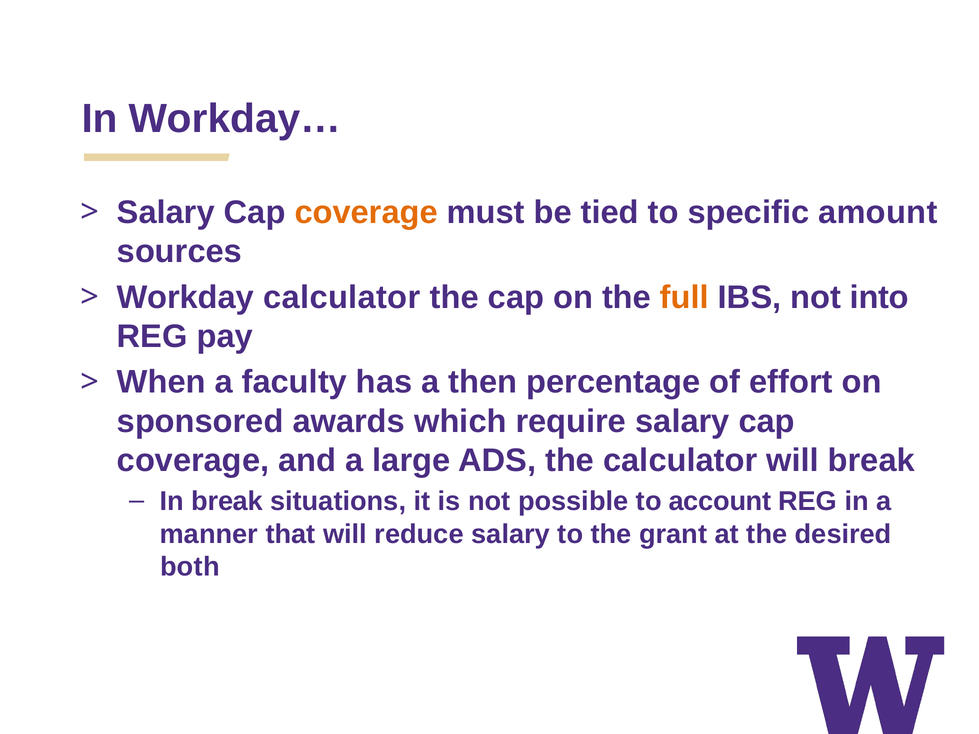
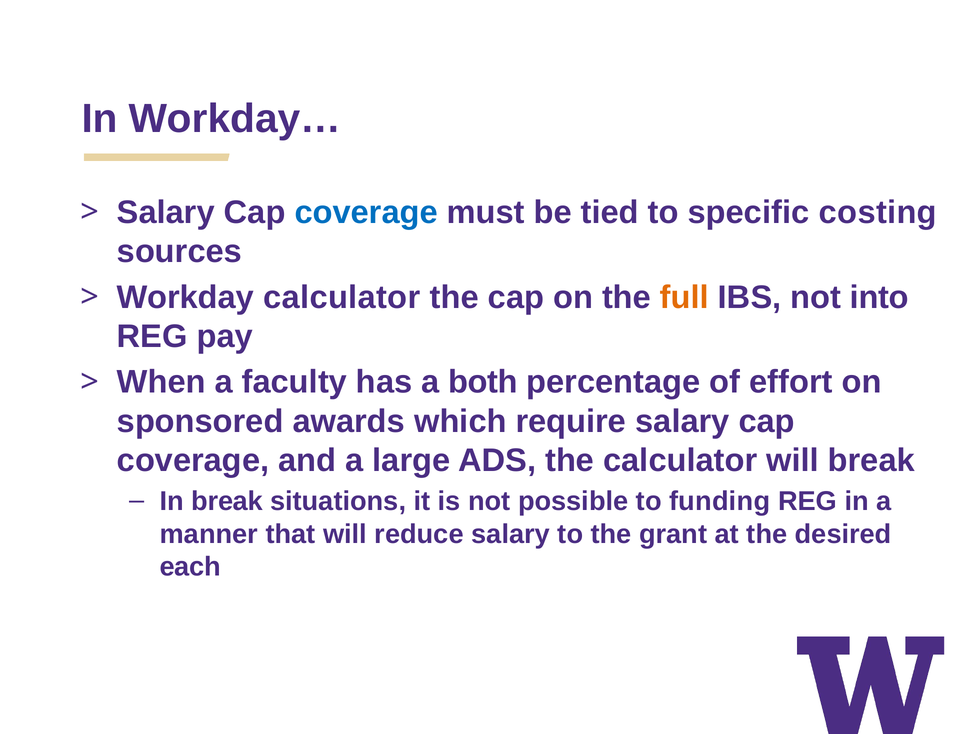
coverage colour: orange -> blue (366, 213)
amount: amount -> costing (878, 213)
then: then -> both (483, 382)
account: account -> funding (720, 502)
both: both -> each (190, 567)
